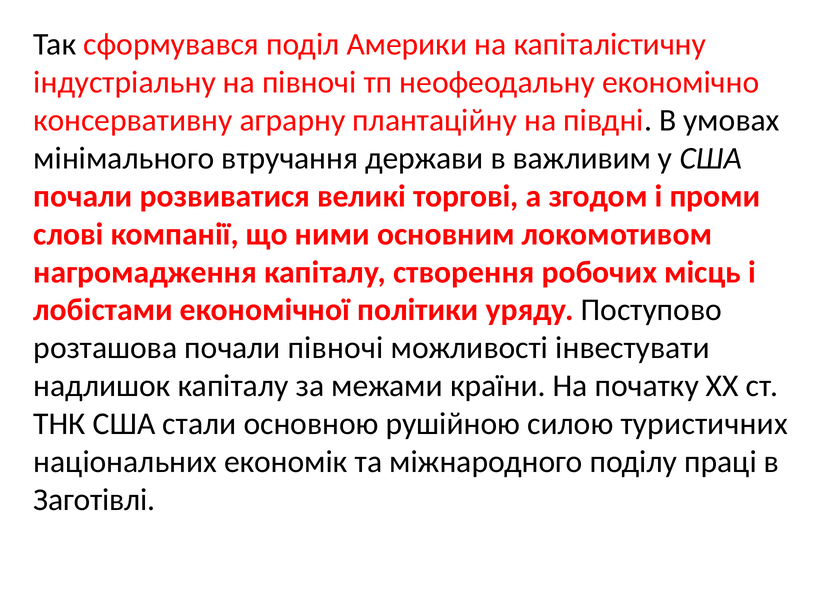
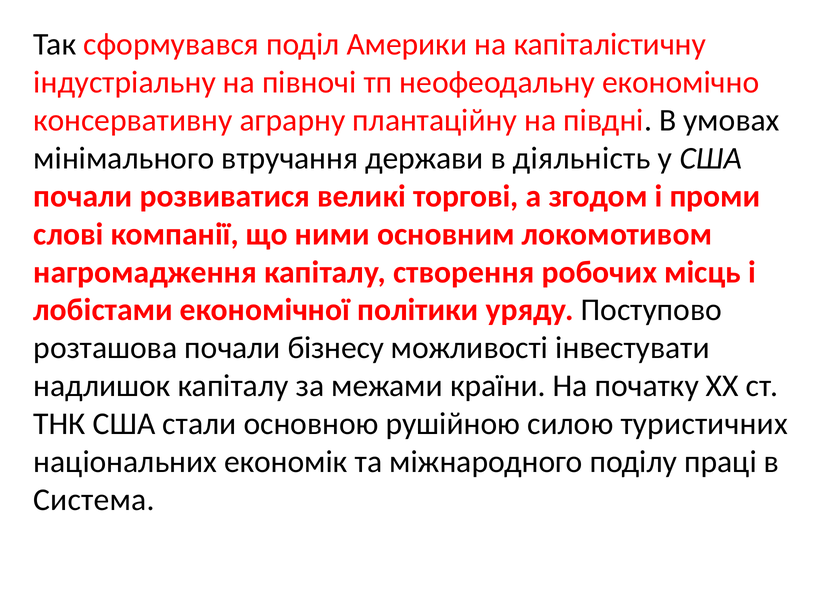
важливим: важливим -> діяльність (582, 158)
почали півночі: півночі -> бізнесу (336, 348)
Заготівлі: Заготівлі -> Система (94, 500)
